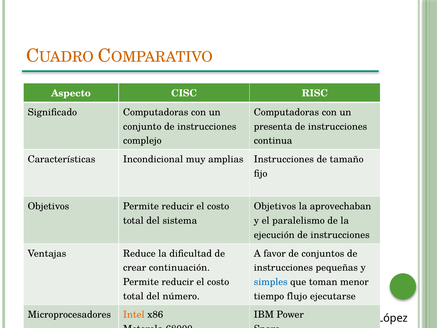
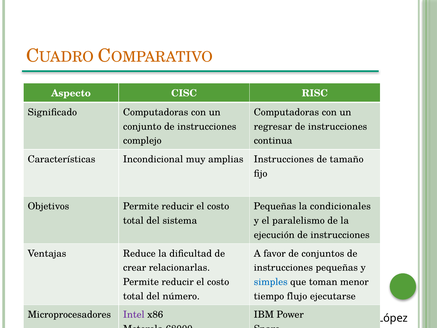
presenta: presenta -> regresar (273, 126)
Objetivos: Objetivos -> Pequeñas (275, 206)
aprovechaban: aprovechaban -> condicionales (340, 206)
continuación: continuación -> relacionarlas (179, 267)
Intel colour: orange -> purple (134, 315)
